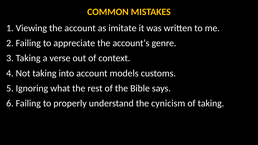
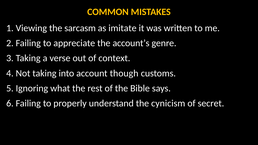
the account: account -> sarcasm (80, 28)
models: models -> though (124, 73)
of taking: taking -> secret (211, 103)
